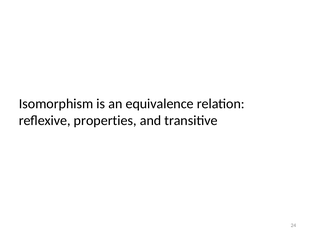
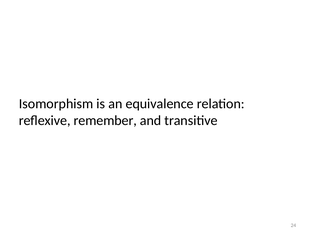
properties: properties -> remember (105, 121)
